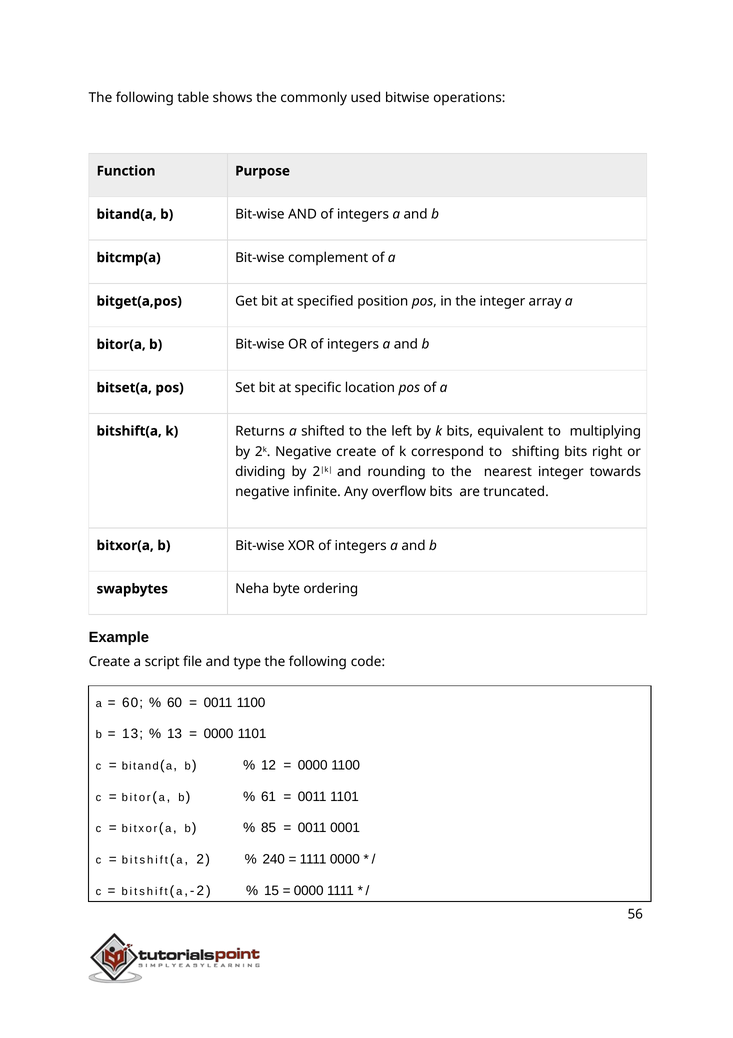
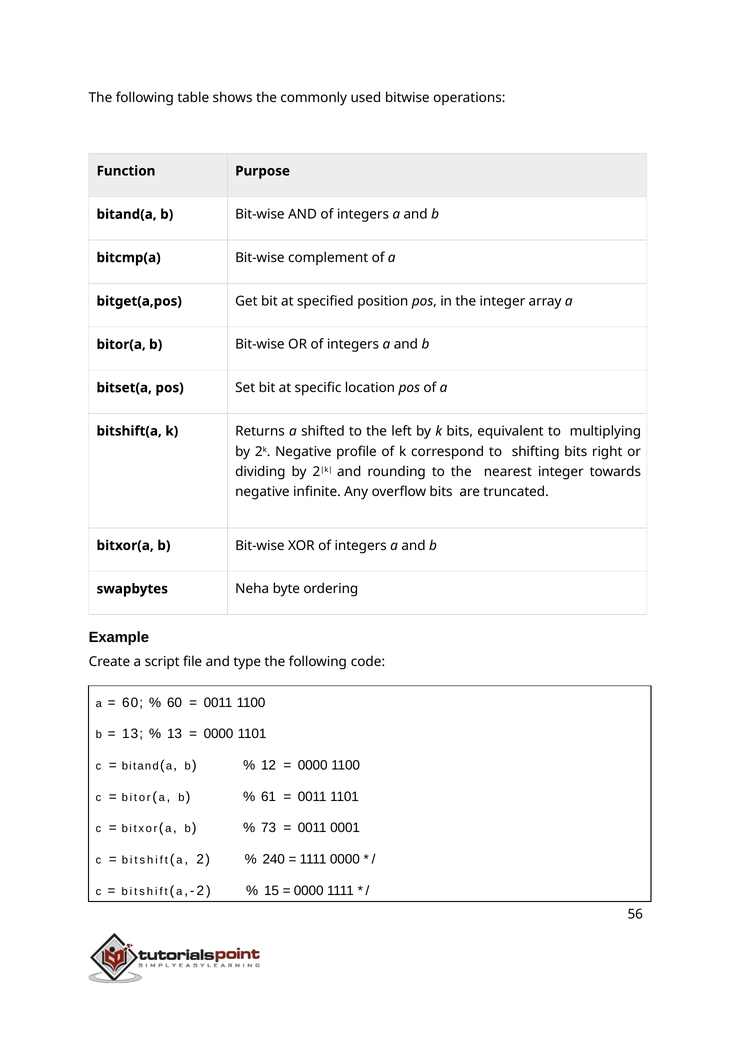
Negative create: create -> profile (356, 451)
85: 85 -> 73 (269, 827)
